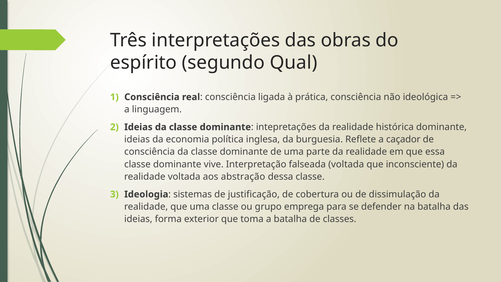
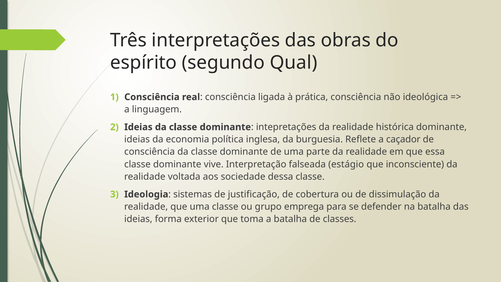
falseada voltada: voltada -> estágio (346, 164)
abstração: abstração -> sociedade (243, 177)
